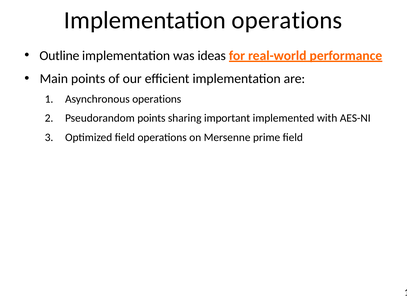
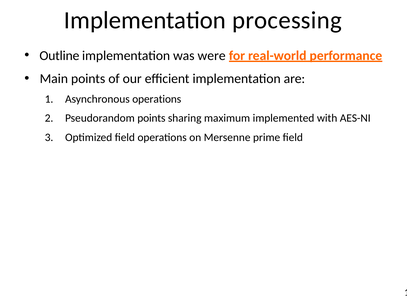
Implementation operations: operations -> processing (287, 20)
ideas: ideas -> were (212, 56)
important: important -> maximum (227, 118)
